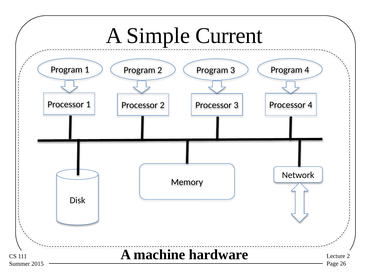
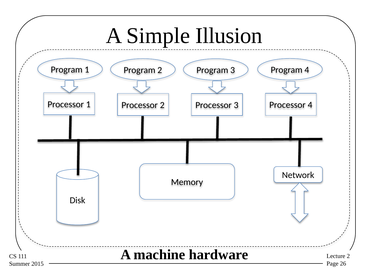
Current: Current -> Illusion (229, 36)
